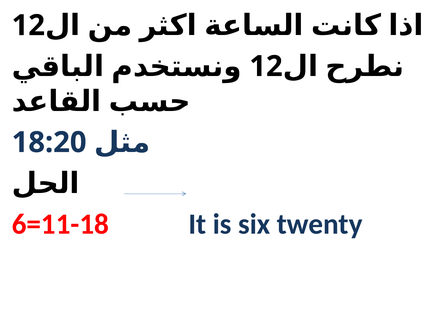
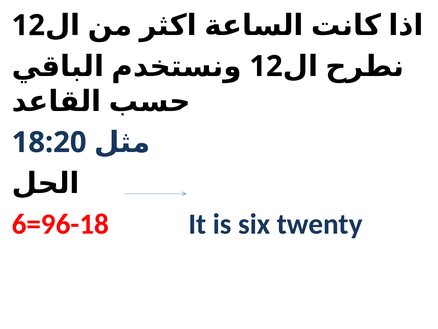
6=11-18: 6=11-18 -> 6=96-18 (60, 224)
